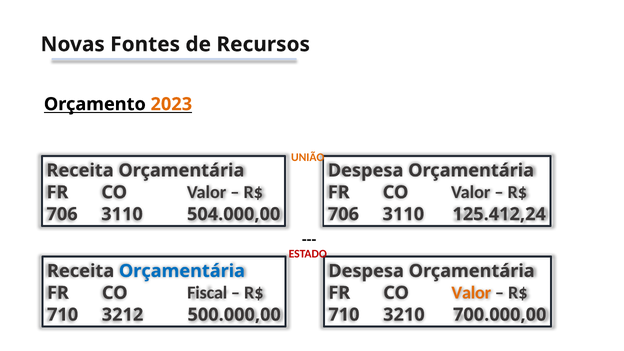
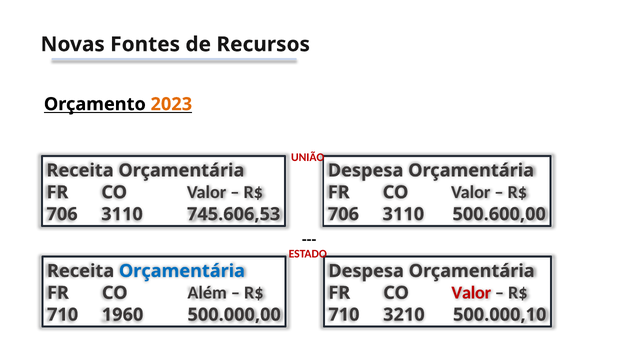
UNIÃO colour: orange -> red (308, 157)
504.000,00: 504.000,00 -> 745.606,53 (234, 214)
125.412,24: 125.412,24 -> 500.600,00 (499, 214)
Fiscal: Fiscal -> Além (207, 293)
Valor colour: orange -> red (471, 293)
3212: 3212 -> 1960 (123, 315)
700.000,00: 700.000,00 -> 500.000,10 (500, 315)
